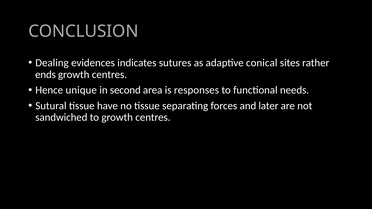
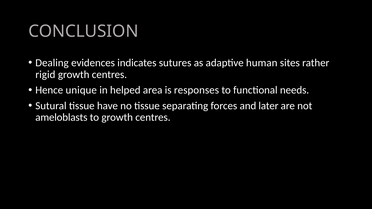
conical: conical -> human (262, 63)
ends: ends -> rigid (45, 75)
second: second -> helped (125, 90)
sandwiched: sandwiched -> ameloblasts (61, 118)
